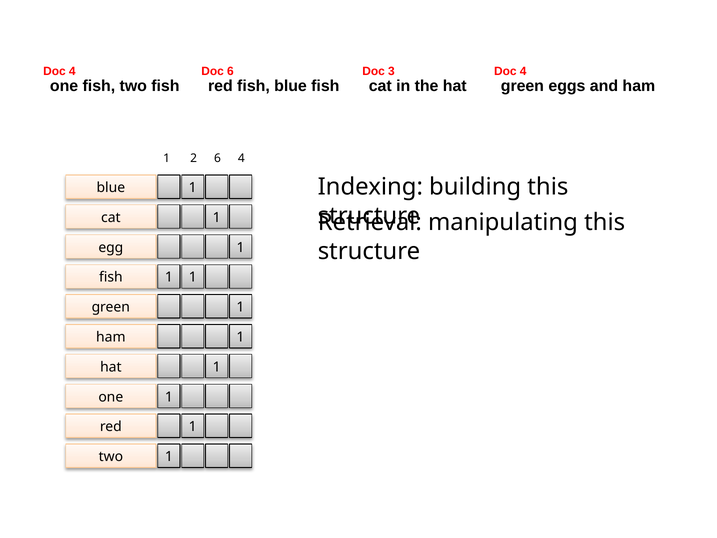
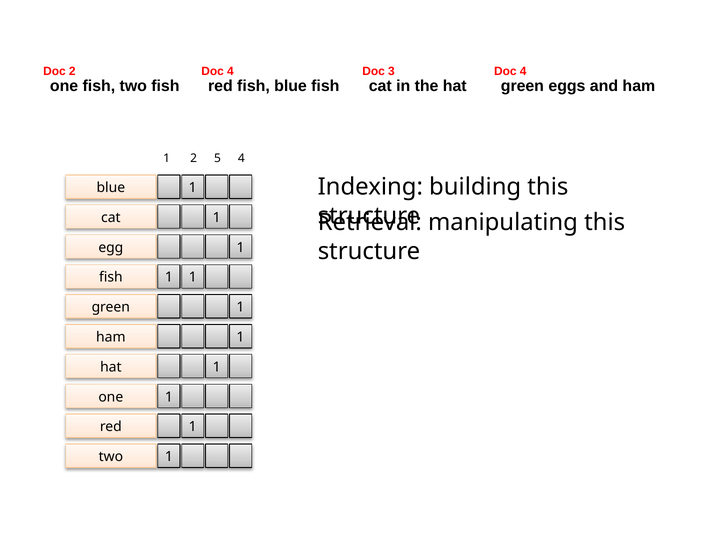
4: 4 -> 2 (72, 71)
6: 6 -> 4 (230, 71)
2 6: 6 -> 5 (217, 158)
